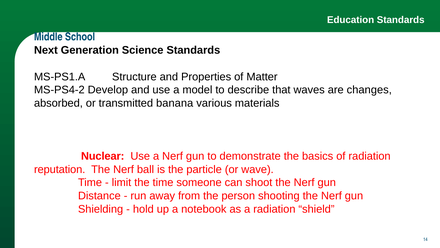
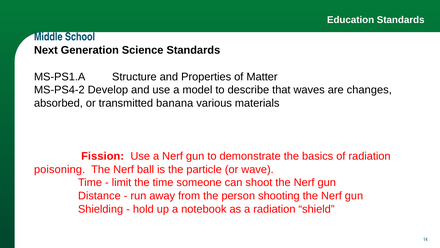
Nuclear: Nuclear -> Fission (103, 156)
reputation: reputation -> poisoning (60, 169)
